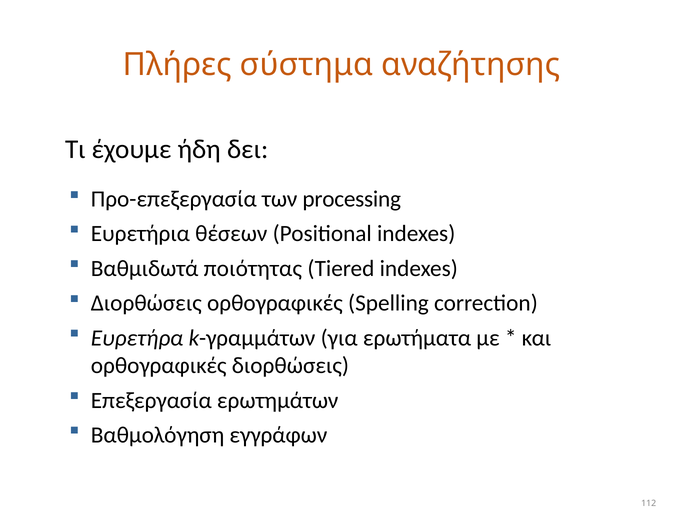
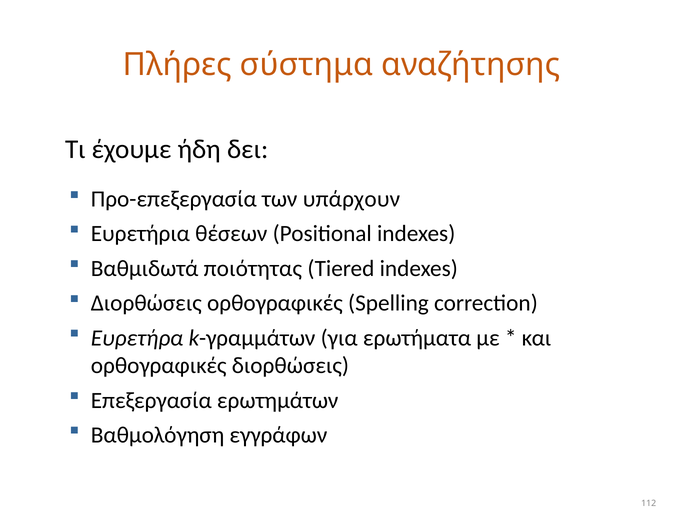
processing: processing -> υπάρχουν (351, 199)
